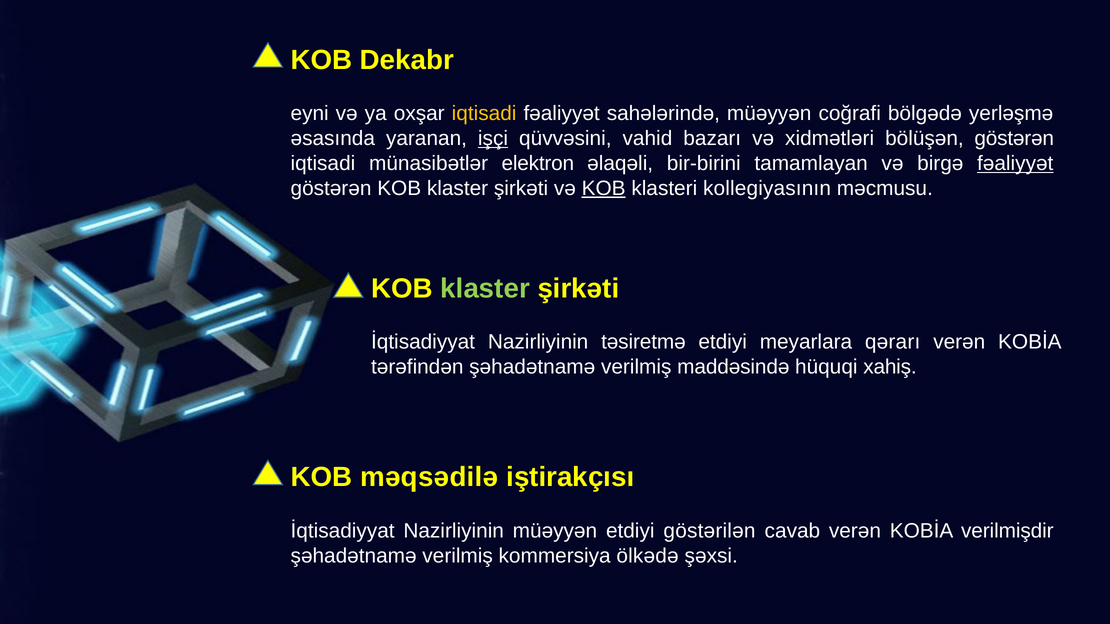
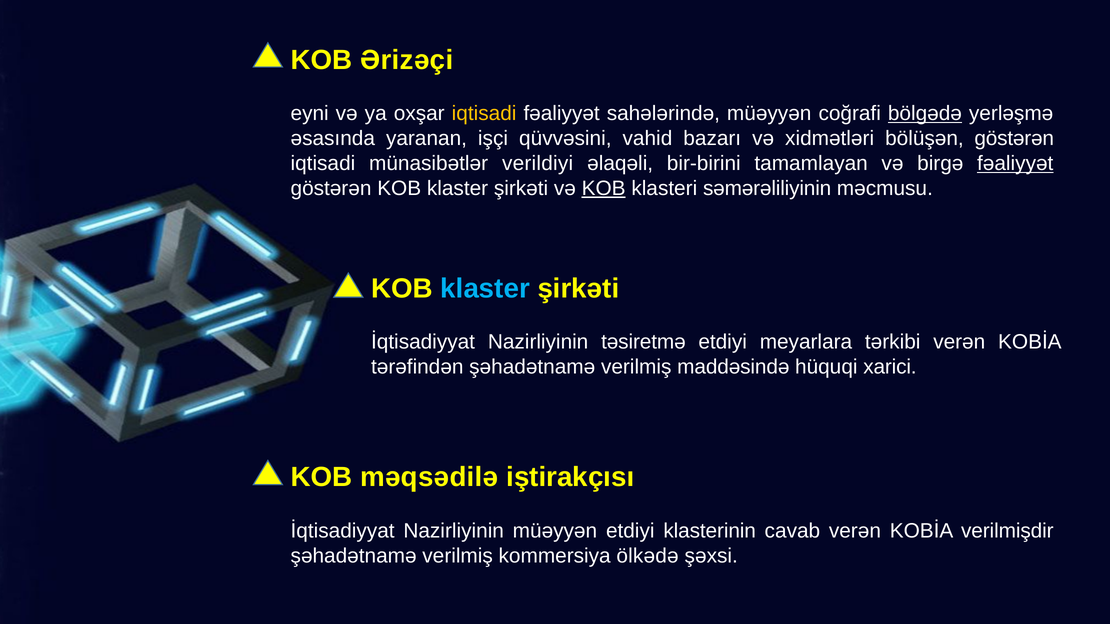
Dekabr: Dekabr -> Ərizəçi (407, 60)
bölgədə underline: none -> present (925, 114)
işçi underline: present -> none (493, 139)
elektron: elektron -> verildiyi (538, 164)
kollegiyasının: kollegiyasının -> səmərəliliyinin (767, 189)
klaster colour: light green -> light blue (485, 289)
qərarı: qərarı -> tərkibi (893, 342)
xahiş: xahiş -> xarici (890, 367)
göstərilən: göstərilən -> klasterinin (710, 531)
